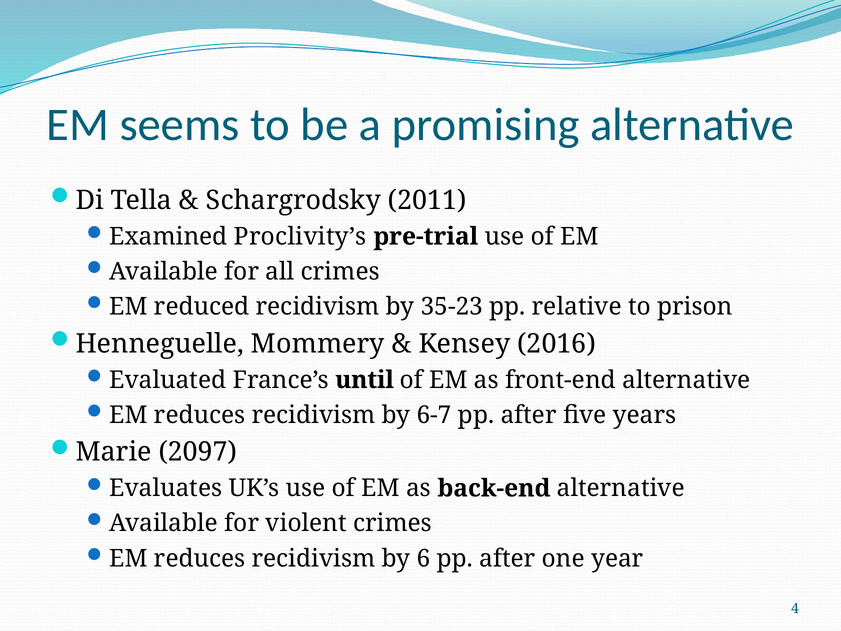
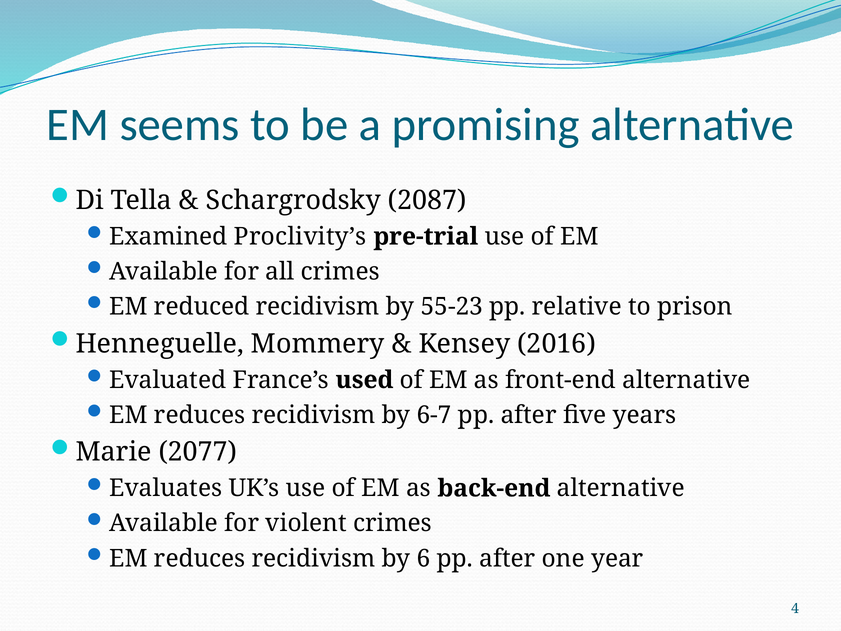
2011: 2011 -> 2087 (427, 200)
35-23: 35-23 -> 55-23 (452, 306)
until: until -> used (364, 380)
2097: 2097 -> 2077 (198, 452)
